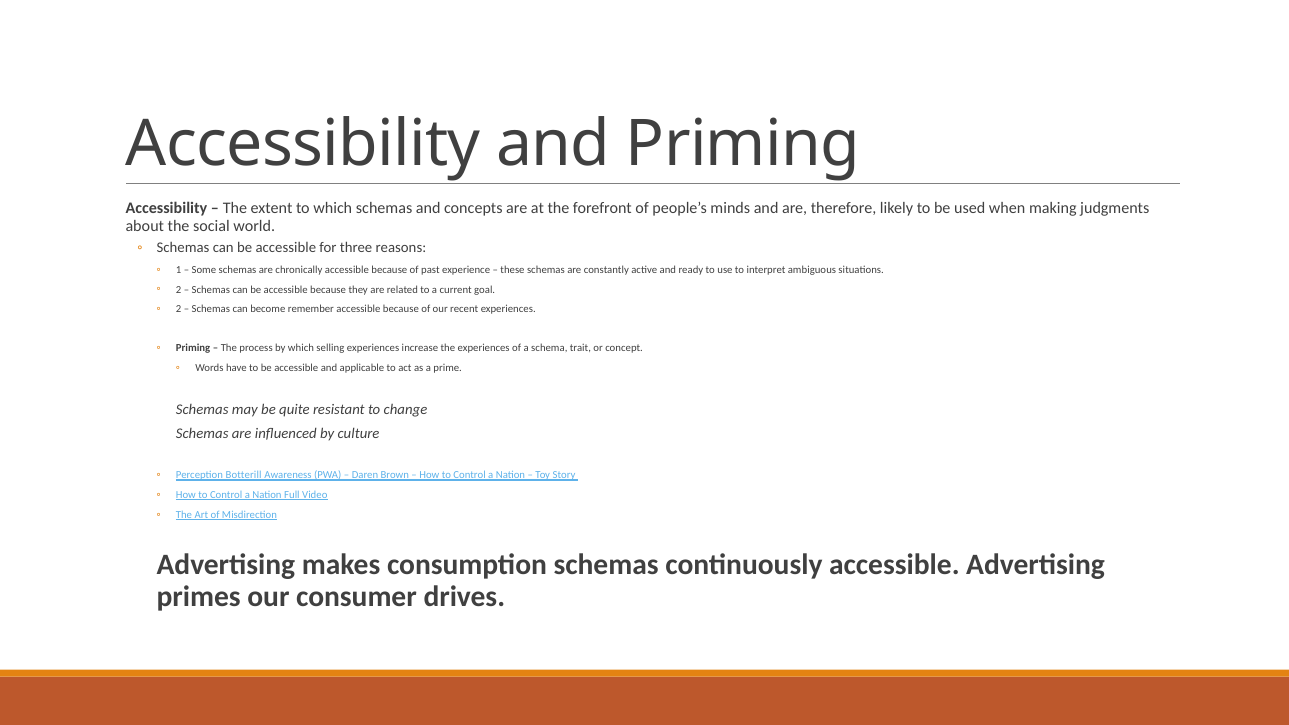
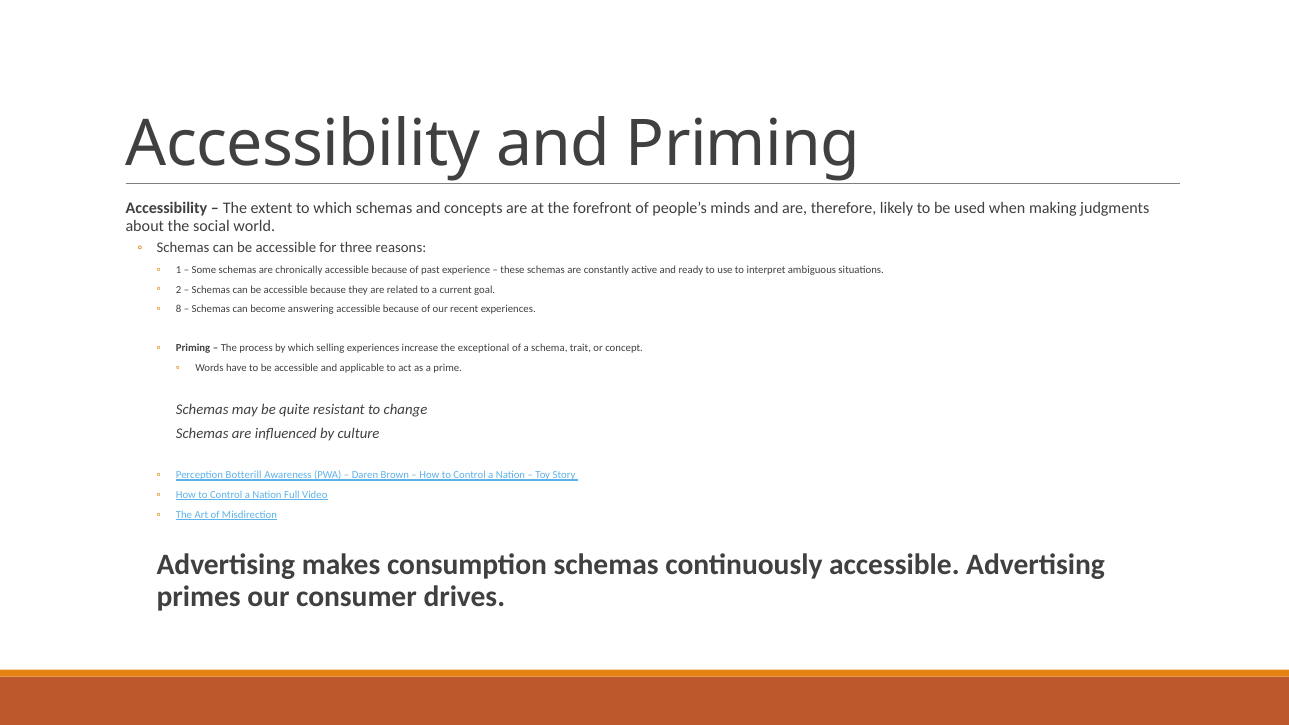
2: 2 -> 8 (179, 309)
remember: remember -> answering (311, 309)
the experiences: experiences -> exceptional (484, 348)
